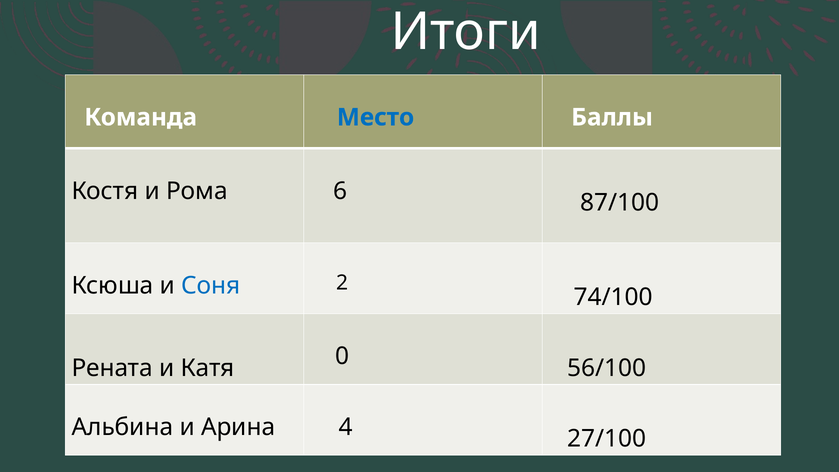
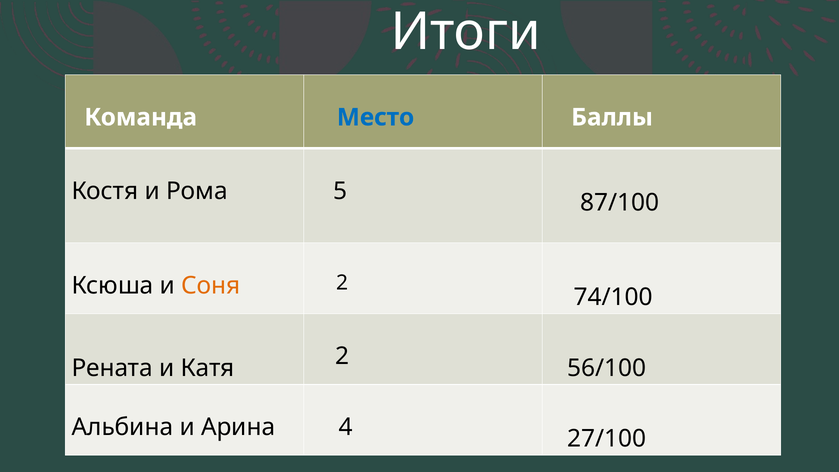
6: 6 -> 5 (340, 191)
Соня colour: blue -> orange (211, 285)
Катя 0: 0 -> 2 (342, 356)
